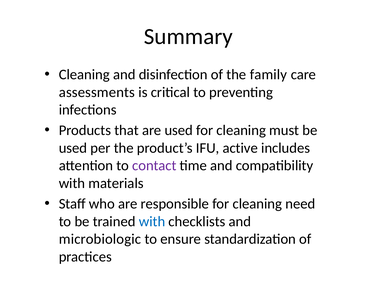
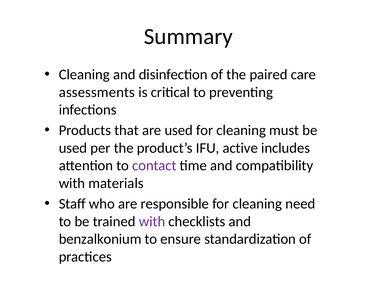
family: family -> paired (269, 75)
with colour: blue -> purple (152, 221)
microbiologic: microbiologic -> benzalkonium (100, 239)
